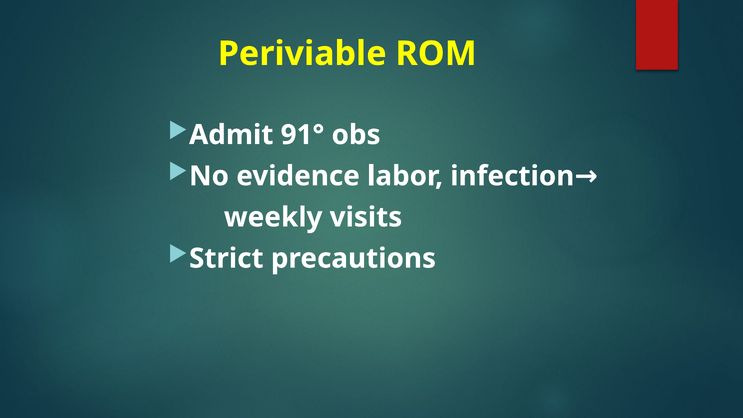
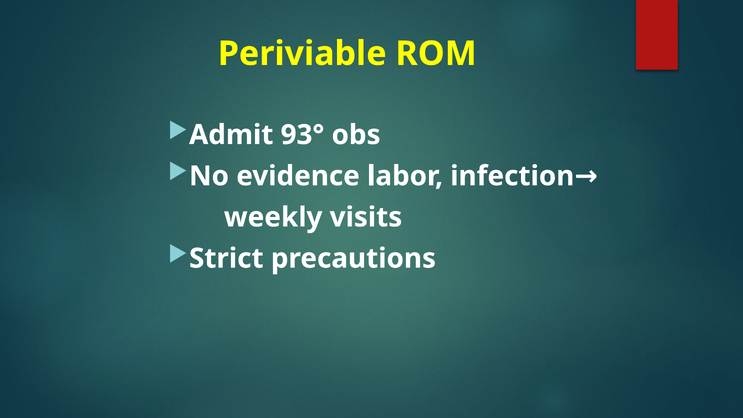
91°: 91° -> 93° (302, 135)
